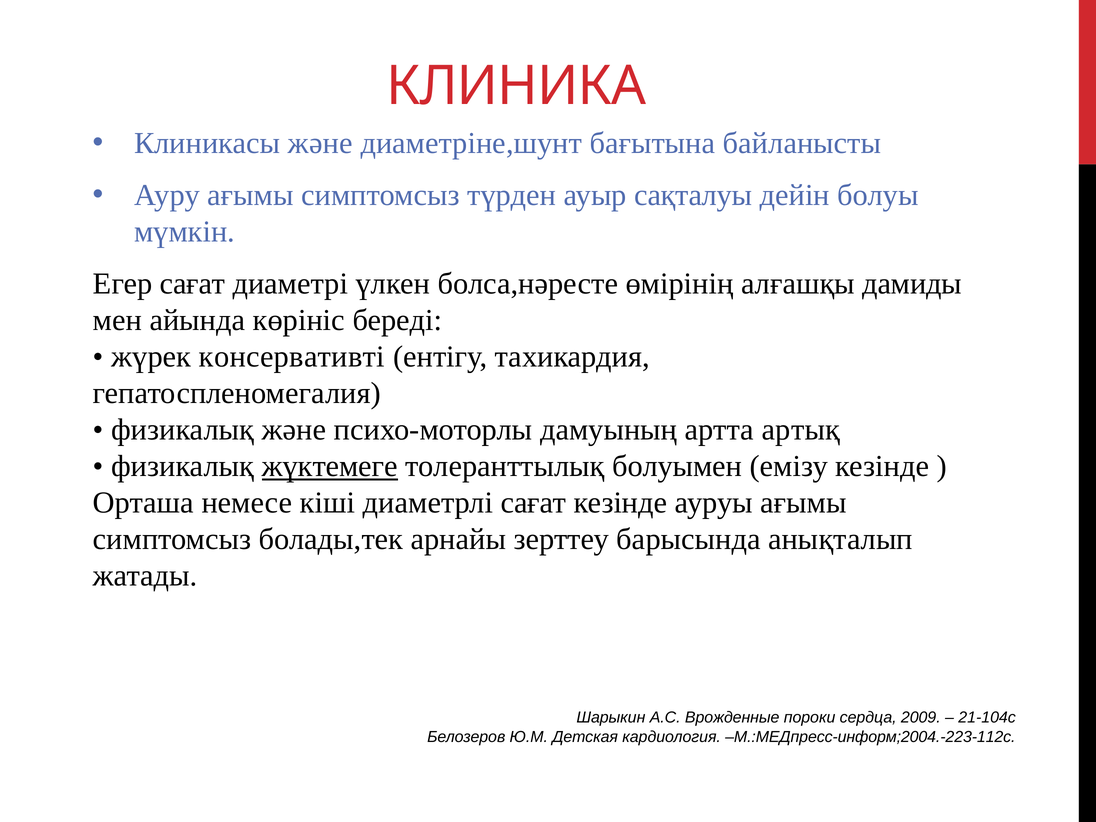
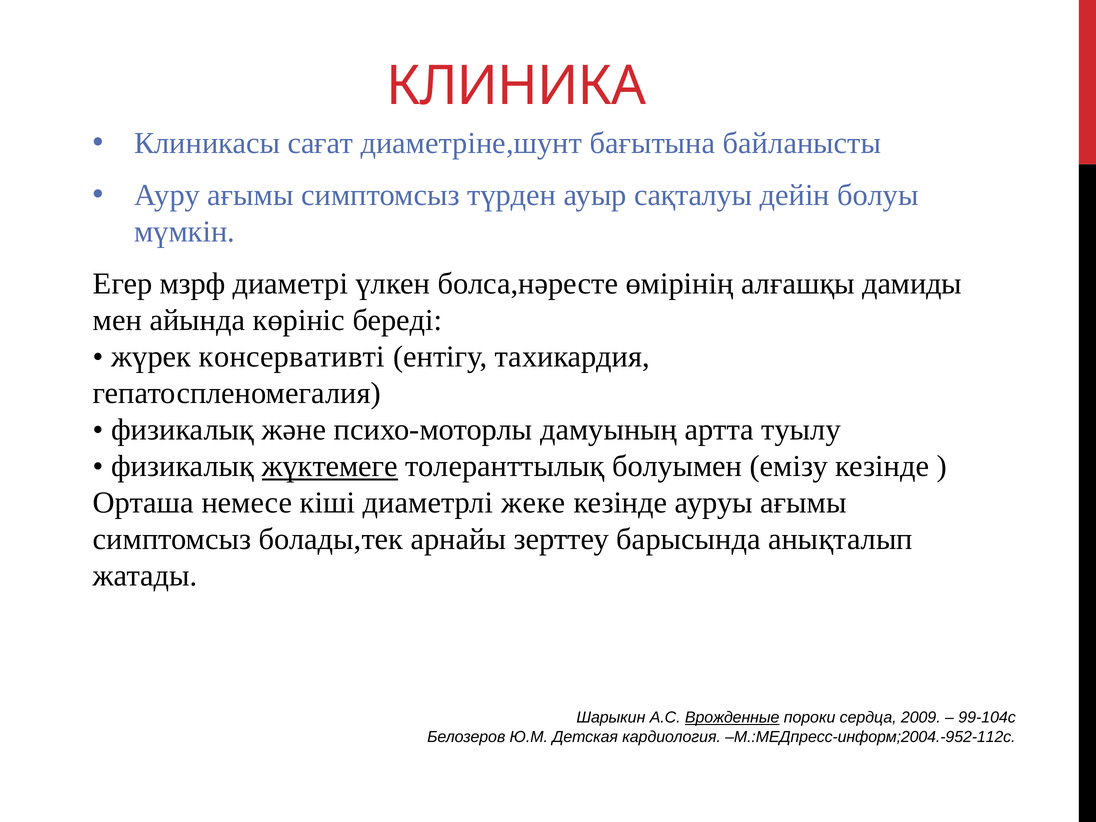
Клиникасы және: және -> сағат (321, 143)
Егер сағат: сағат -> мзрф (193, 284)
артық: артық -> туылу (801, 430)
диаметрлі сағат: сағат -> жеке (533, 503)
Врожденные underline: none -> present (732, 718)
21-104с: 21-104с -> 99-104с (987, 718)
М.:МЕДпресс-информ;2004.-223-112с: М.:МЕДпресс-информ;2004.-223-112с -> М.:МЕДпресс-информ;2004.-952-112с (870, 737)
